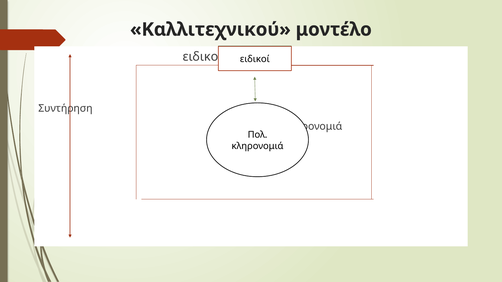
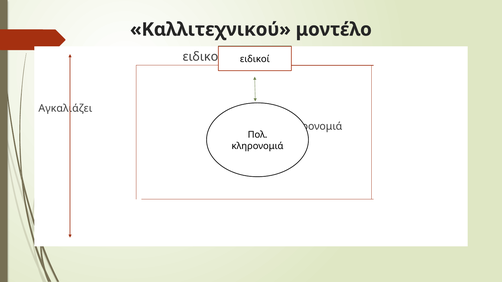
Συντήρηση: Συντήρηση -> Αγκαλιάζει (65, 109)
